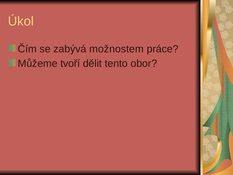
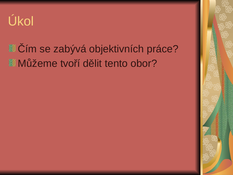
možnostem: možnostem -> objektivních (117, 49)
